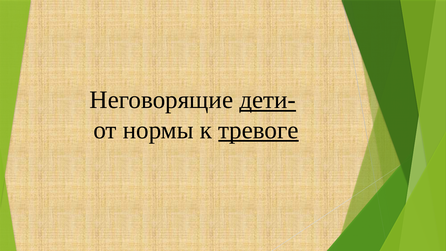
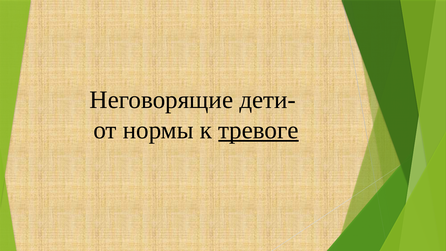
дети- underline: present -> none (268, 100)
